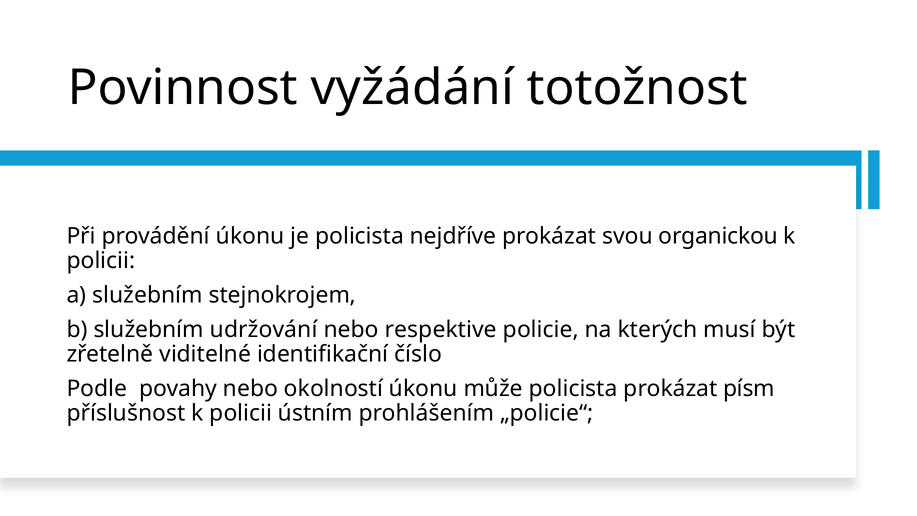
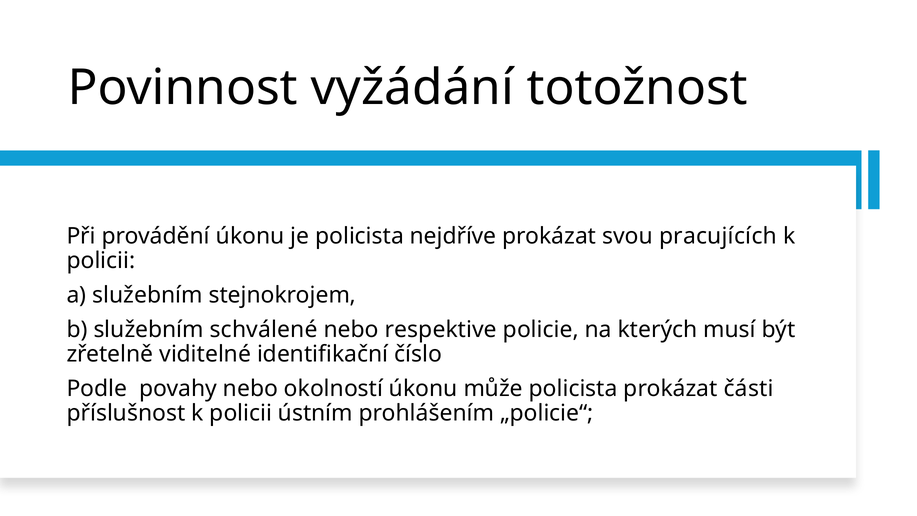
organickou: organickou -> pracujících (718, 236)
udržování: udržování -> schválené (264, 329)
písm: písm -> části (749, 388)
